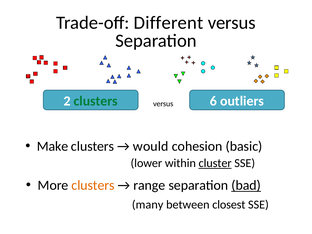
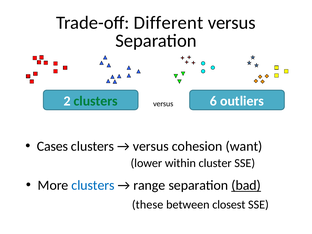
Make: Make -> Cases (53, 146)
would: would -> versus (151, 146)
basic: basic -> want (244, 146)
cluster underline: present -> none (215, 163)
clusters colour: orange -> blue (93, 185)
many: many -> these (148, 205)
